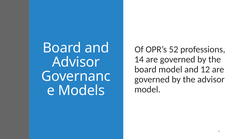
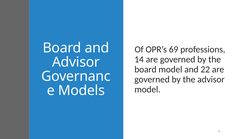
52: 52 -> 69 (174, 49)
12: 12 -> 22 (205, 69)
